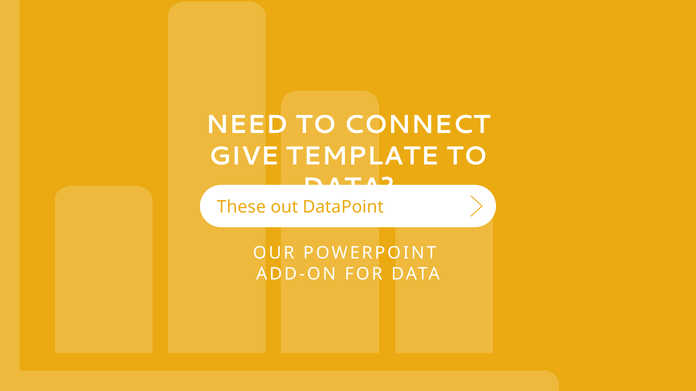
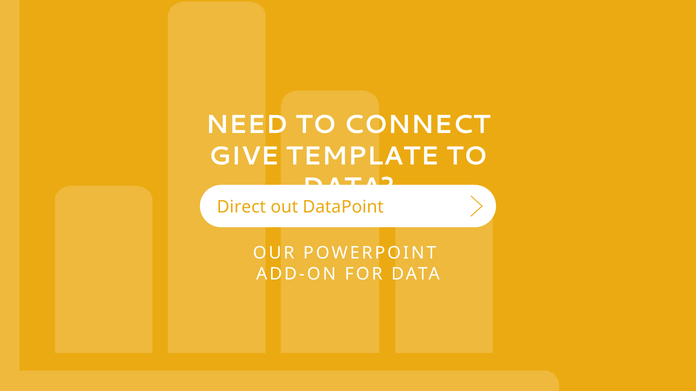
These: These -> Direct (241, 207)
